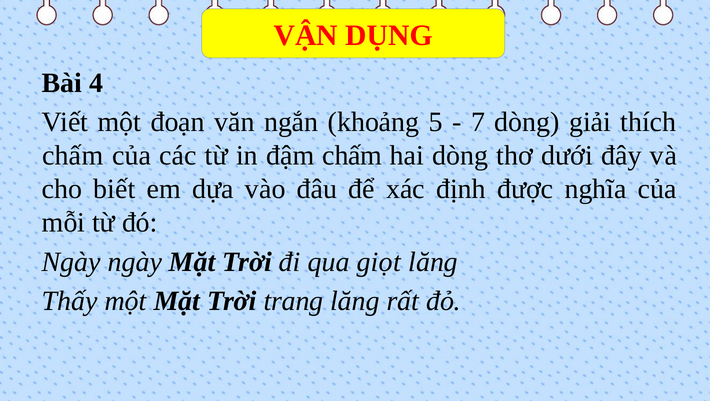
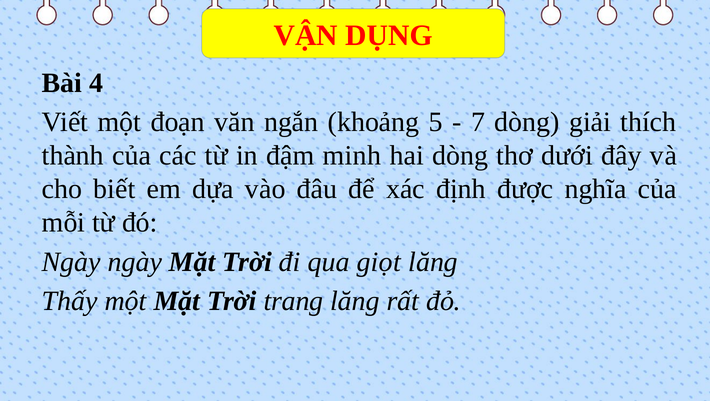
chấm: chấm -> thành (73, 156)
đậm chấm: chấm -> minh (352, 156)
